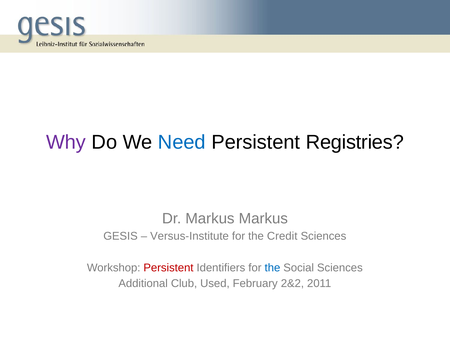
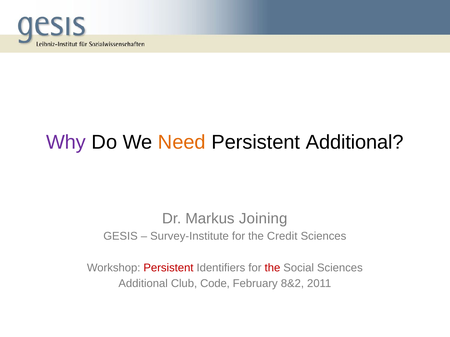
Need colour: blue -> orange (182, 142)
Persistent Registries: Registries -> Additional (355, 142)
Markus Markus: Markus -> Joining (263, 219)
Versus-Institute: Versus-Institute -> Survey-Institute (190, 237)
the colour: blue -> red (272, 268)
Used: Used -> Code (215, 284)
2&2: 2&2 -> 8&2 (292, 284)
